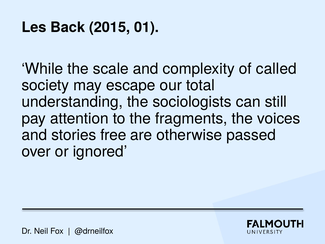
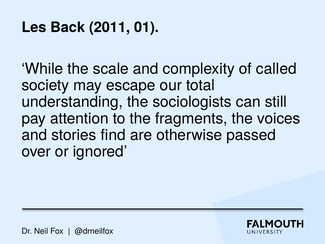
2015: 2015 -> 2011 (110, 27)
free: free -> find (113, 135)
